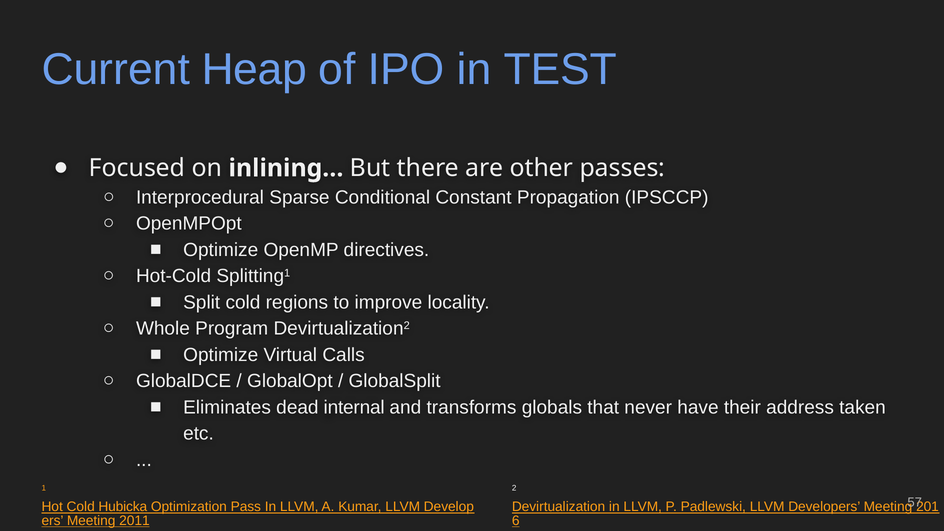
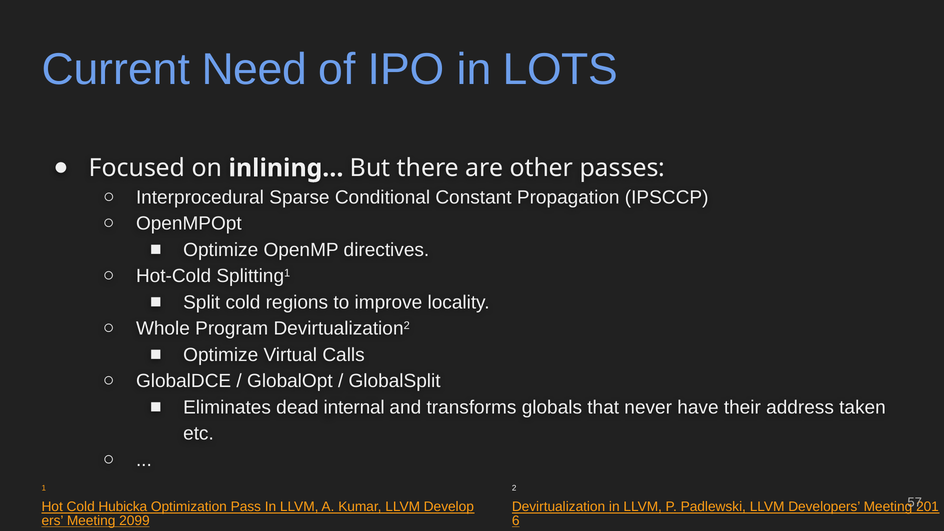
Heap: Heap -> Need (254, 70)
TEST: TEST -> LOTS (560, 70)
2011: 2011 -> 2099 (134, 521)
